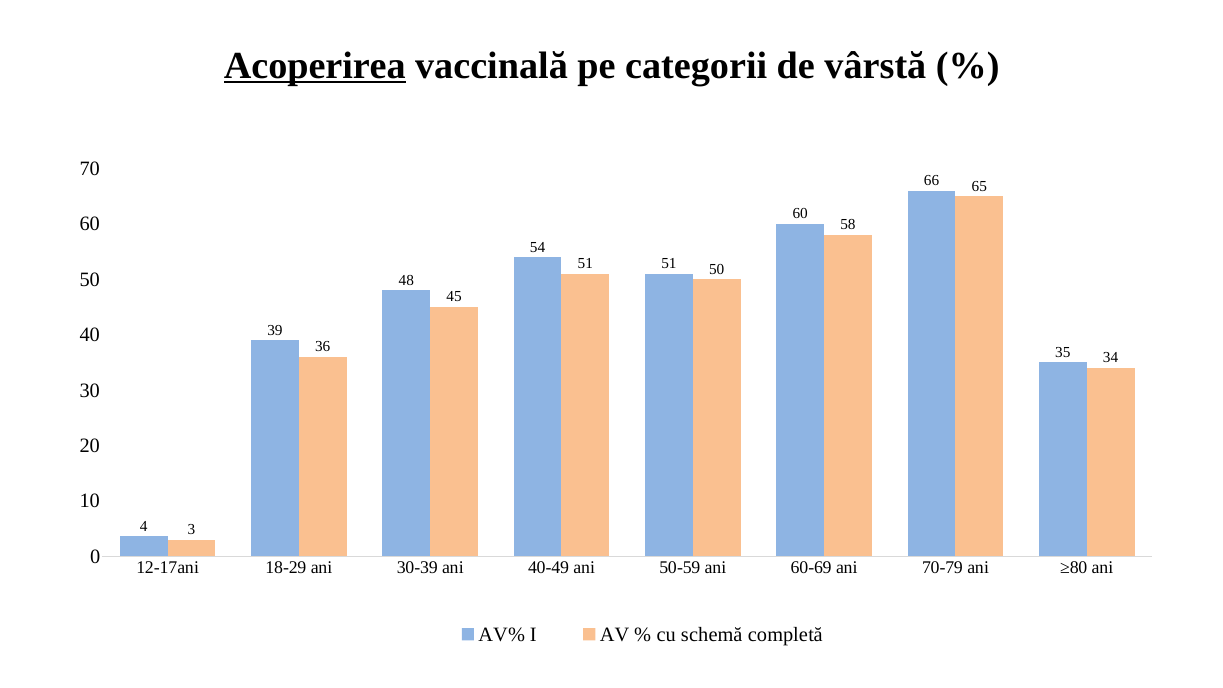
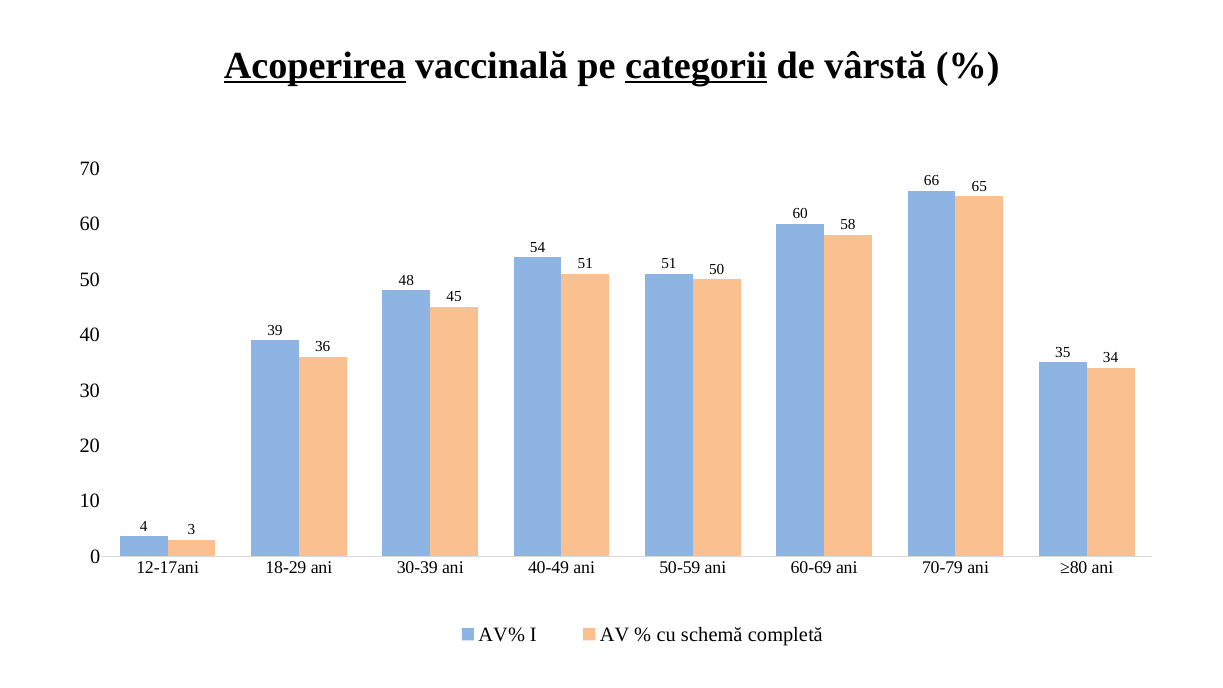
categorii underline: none -> present (696, 66)
